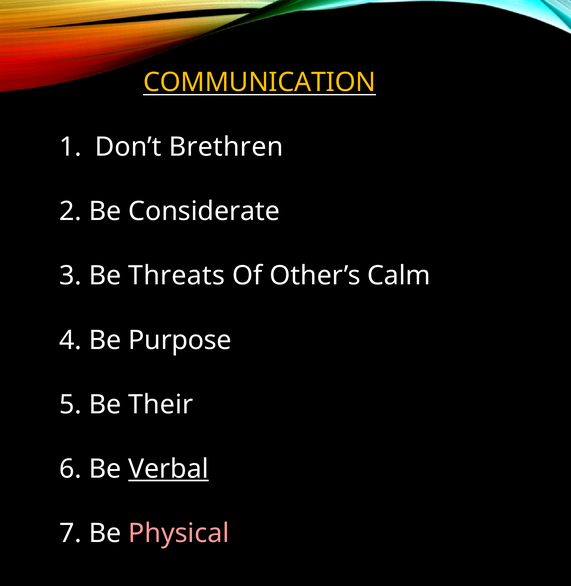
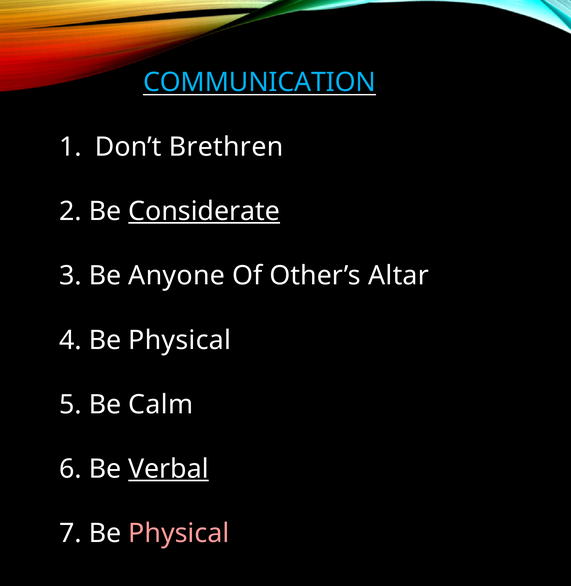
COMMUNICATION colour: yellow -> light blue (260, 82)
Considerate underline: none -> present (204, 211)
Threats: Threats -> Anyone (177, 276)
Calm: Calm -> Altar (399, 276)
4 Be Purpose: Purpose -> Physical (180, 340)
Their: Their -> Calm (161, 404)
